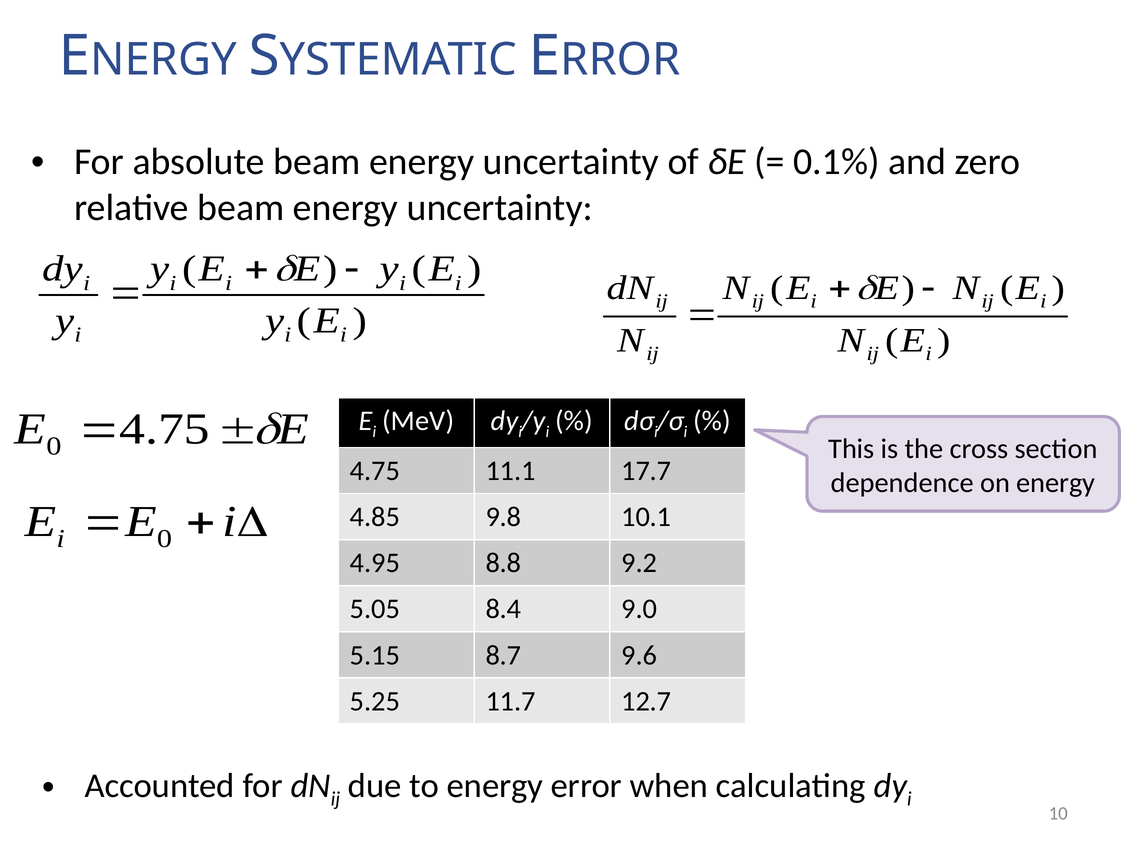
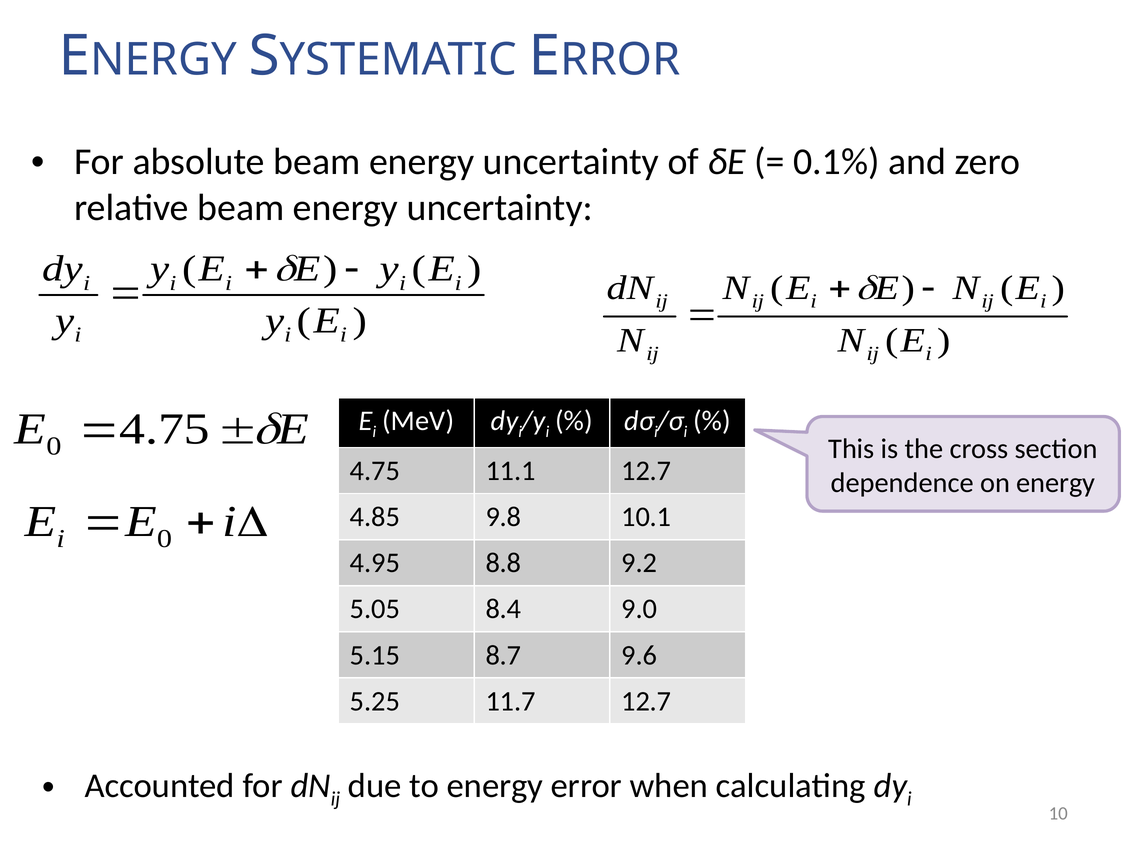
11.1 17.7: 17.7 -> 12.7 (646, 471)
